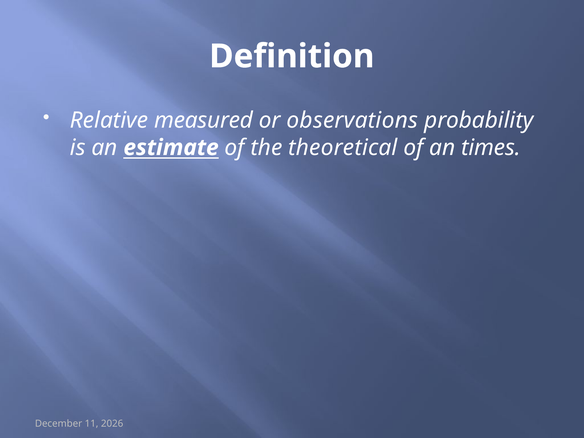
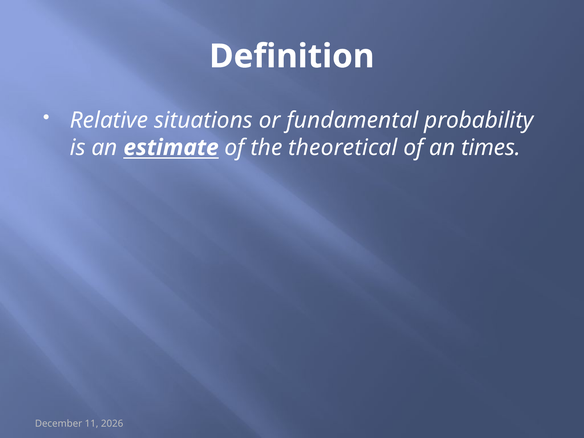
measured: measured -> situations (203, 120)
observations: observations -> fundamental (352, 120)
